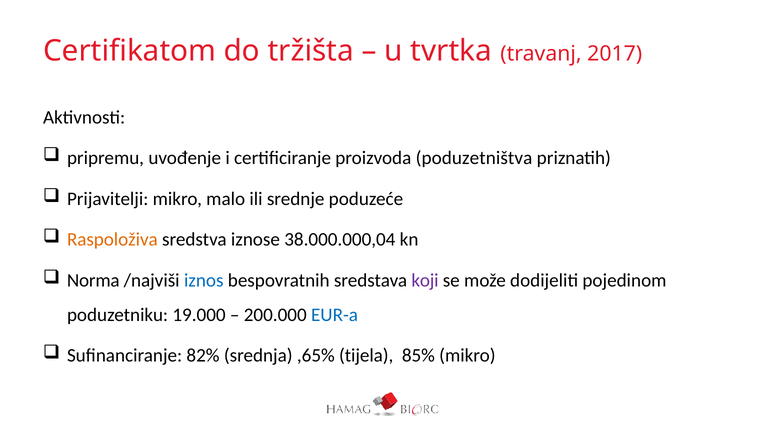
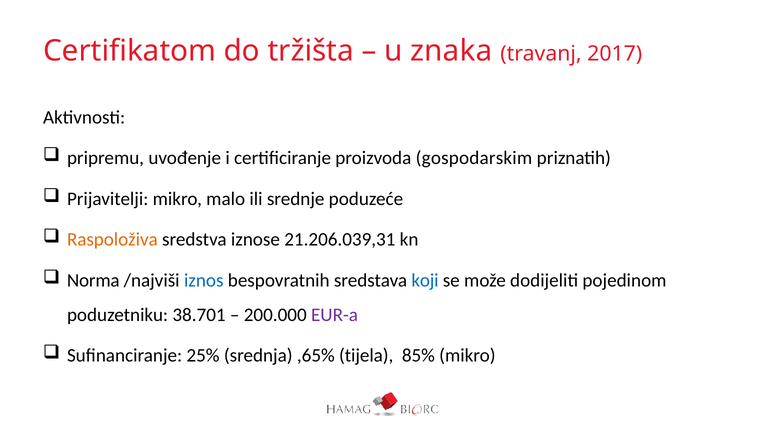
tvrtka: tvrtka -> znaka (451, 51)
poduzetništva: poduzetništva -> gospodarskim (474, 158)
38.000.000,04: 38.000.000,04 -> 21.206.039,31 (340, 240)
koji colour: purple -> blue (425, 281)
19.000: 19.000 -> 38.701 (199, 315)
EUR-a colour: blue -> purple (335, 315)
82%: 82% -> 25% (203, 356)
